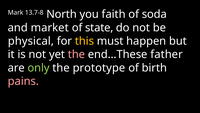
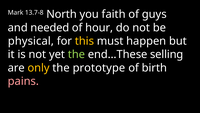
soda: soda -> guys (154, 14)
market: market -> needed (50, 28)
state: state -> hour (99, 28)
the colour: pink -> light green (76, 54)
father: father -> selling (167, 54)
only colour: light green -> yellow (39, 68)
